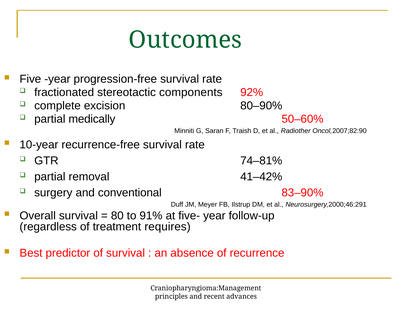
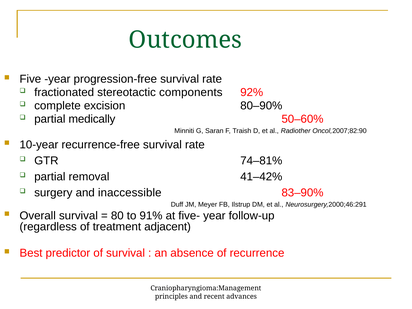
conventional: conventional -> inaccessible (130, 193)
requires: requires -> adjacent (168, 227)
